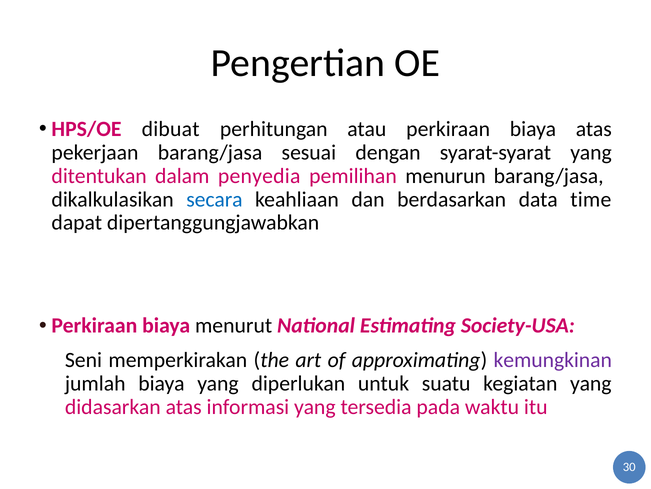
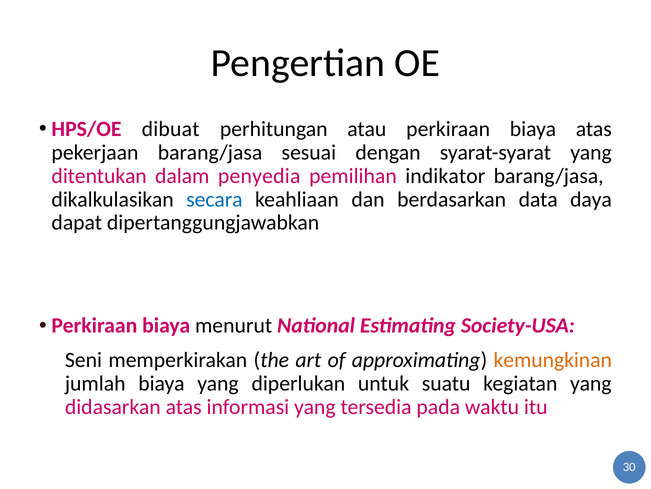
menurun: menurun -> indikator (445, 176)
time: time -> daya (591, 199)
kemungkinan colour: purple -> orange (553, 360)
